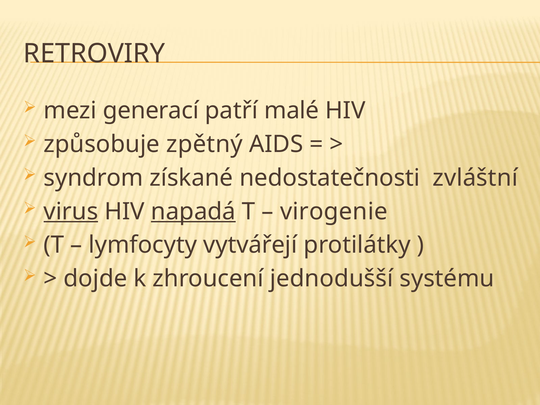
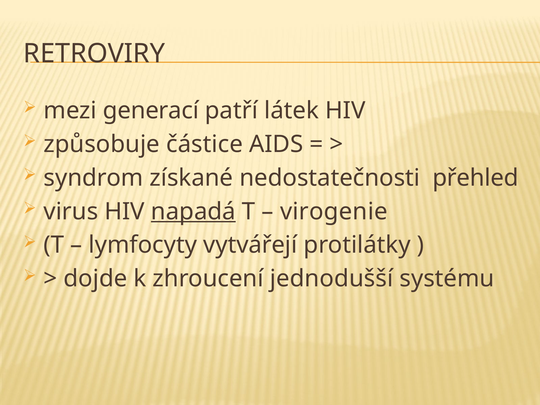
malé: malé -> látek (291, 111)
zpětný: zpětný -> částice (205, 144)
zvláštní: zvláštní -> přehled (475, 178)
virus underline: present -> none (71, 211)
